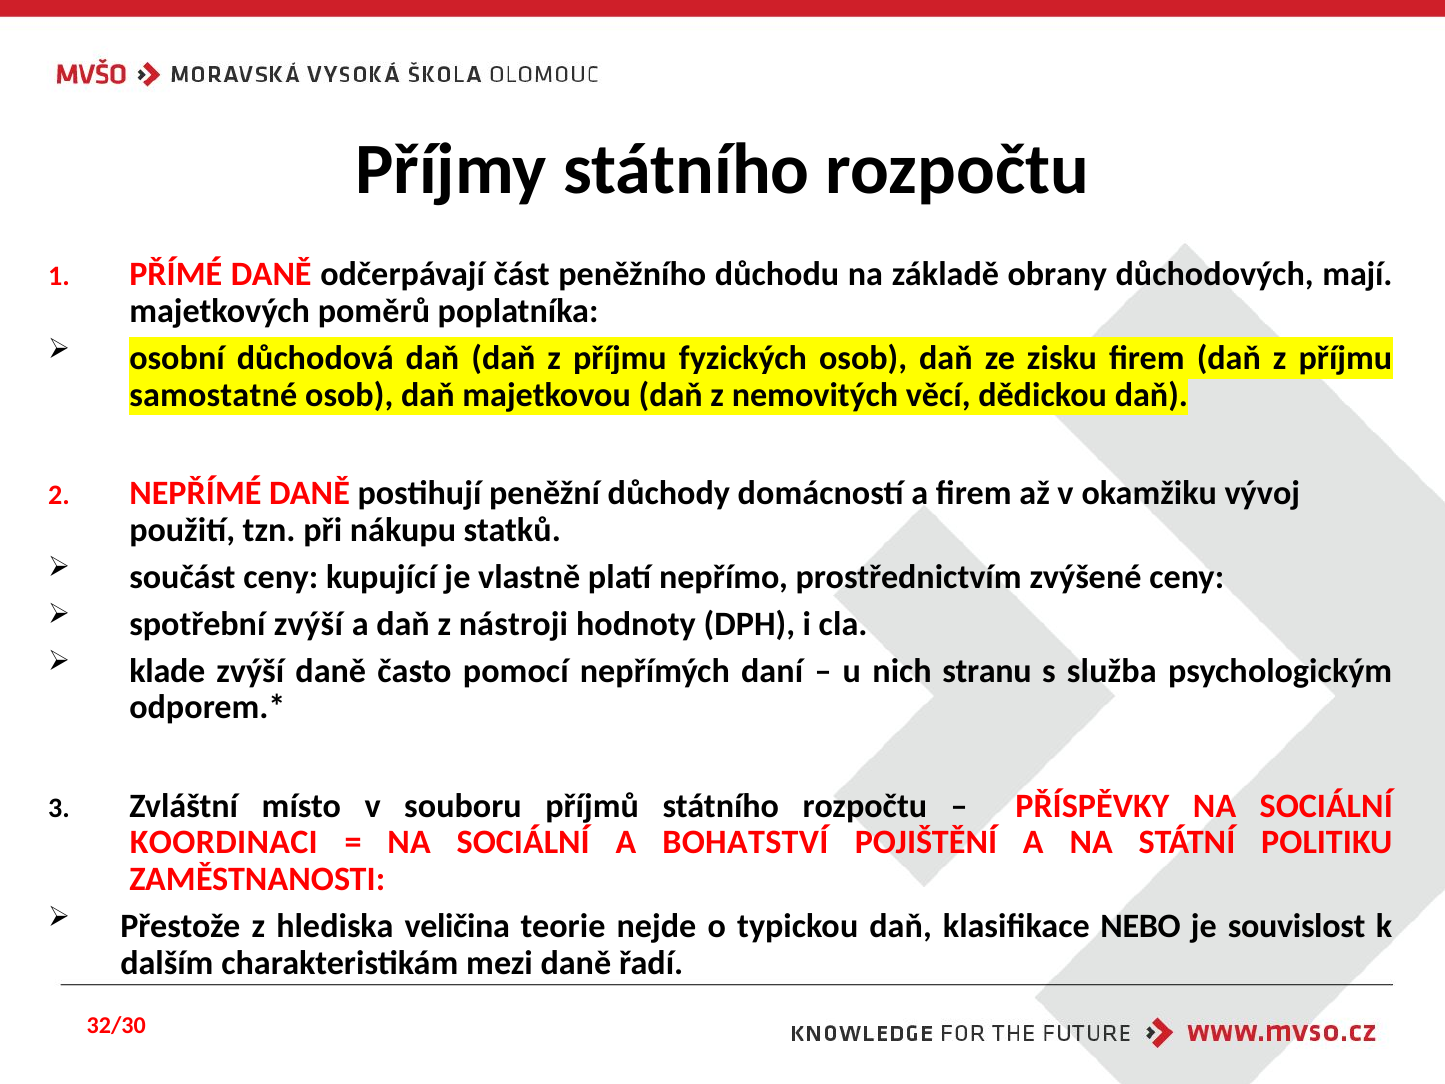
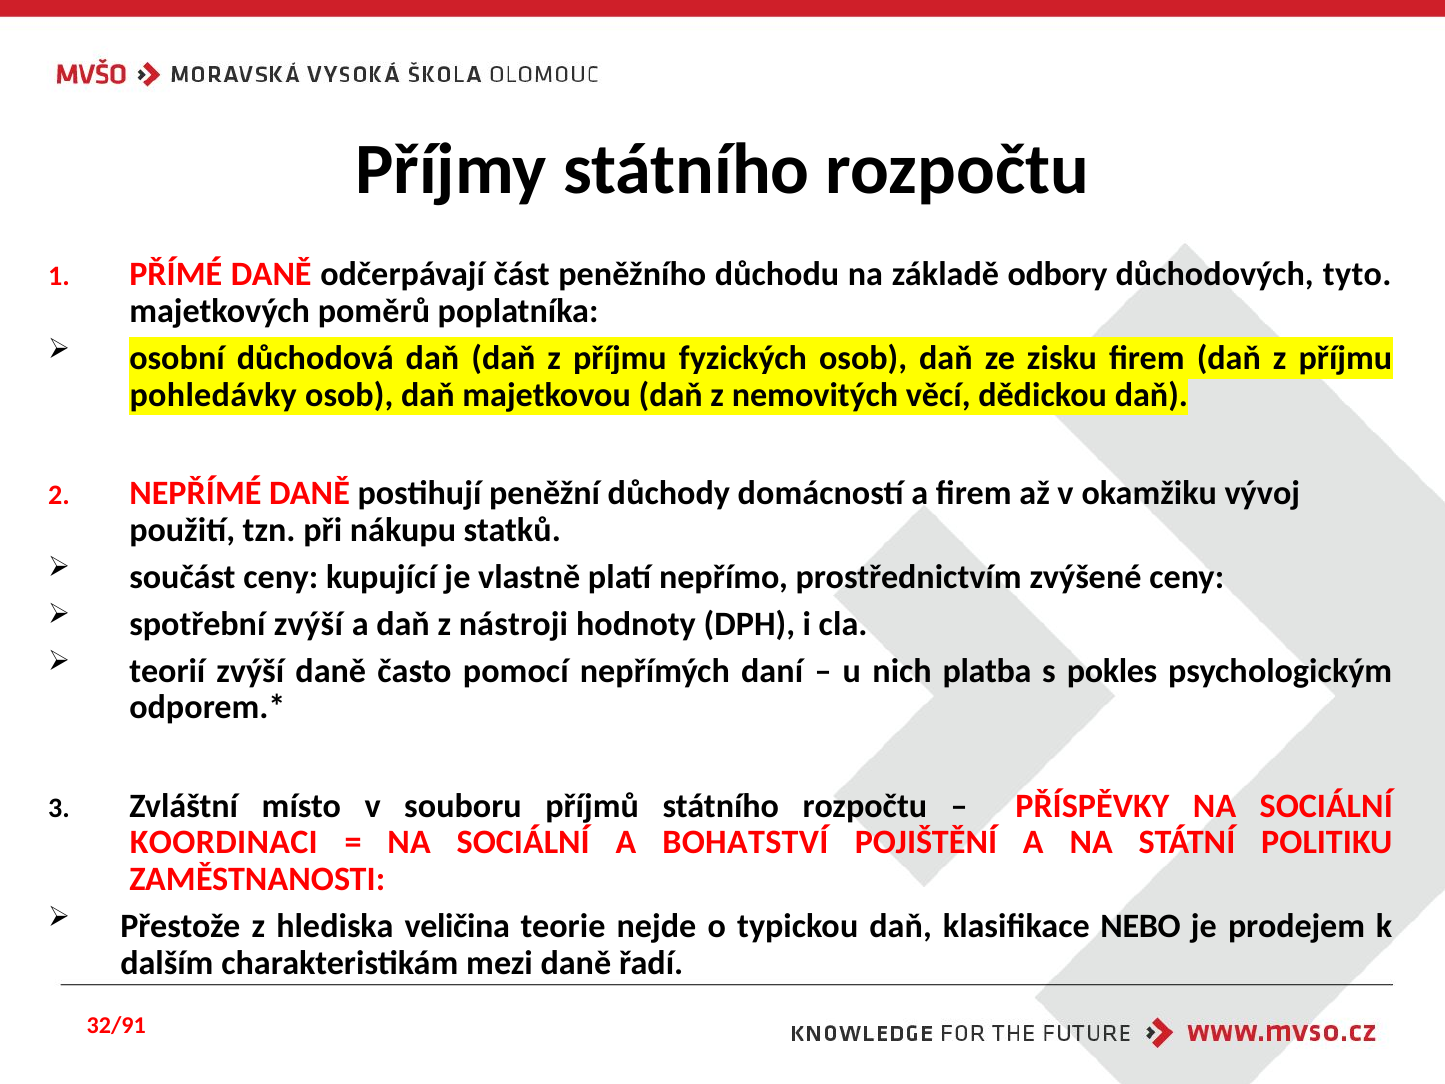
obrany: obrany -> odbory (1058, 274)
mají: mají -> tyto (1357, 274)
samostatné: samostatné -> pohledávky (213, 395)
klade: klade -> teorií (167, 671)
stranu: stranu -> platba (987, 671)
služba: služba -> pokles (1112, 671)
souvislost: souvislost -> prodejem (1297, 926)
32/30: 32/30 -> 32/91 (116, 1025)
